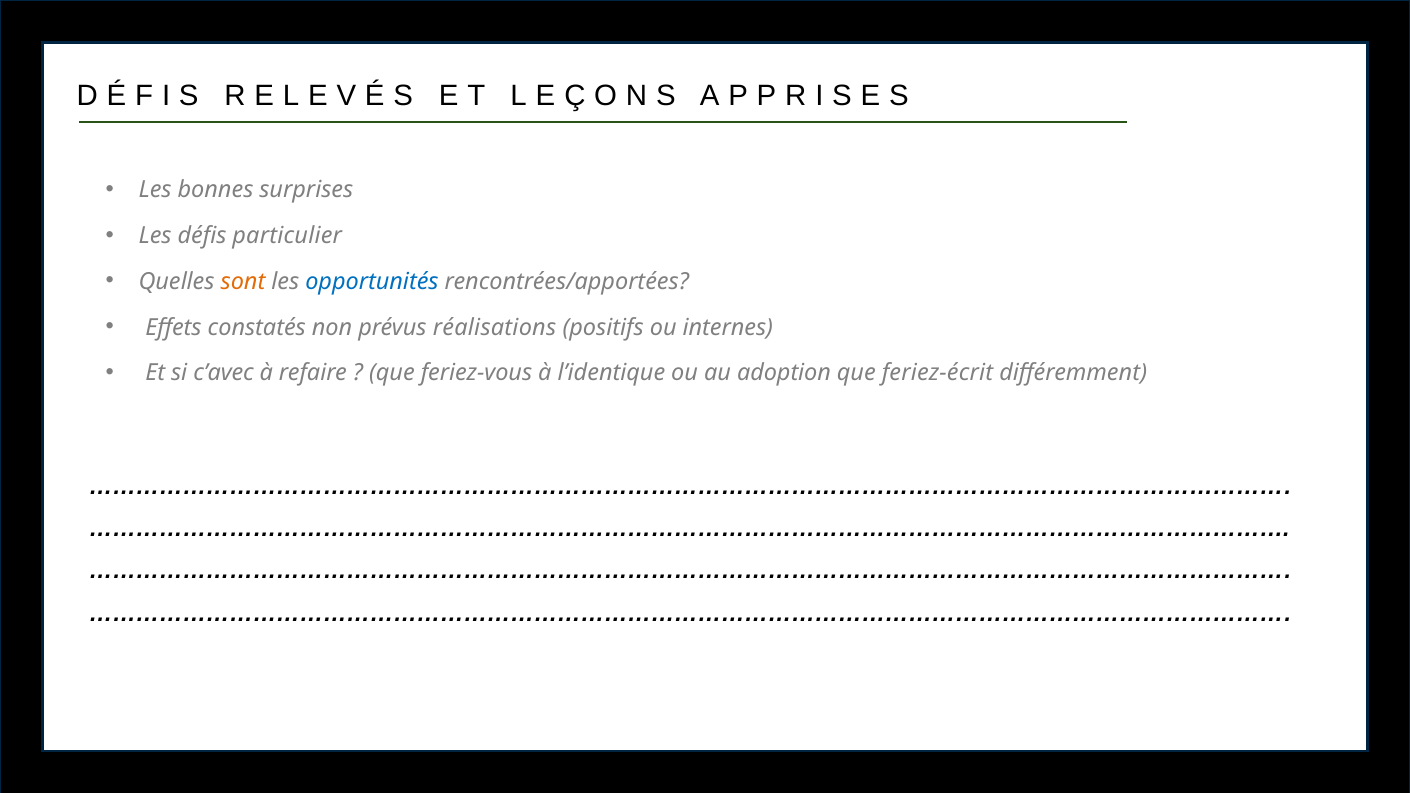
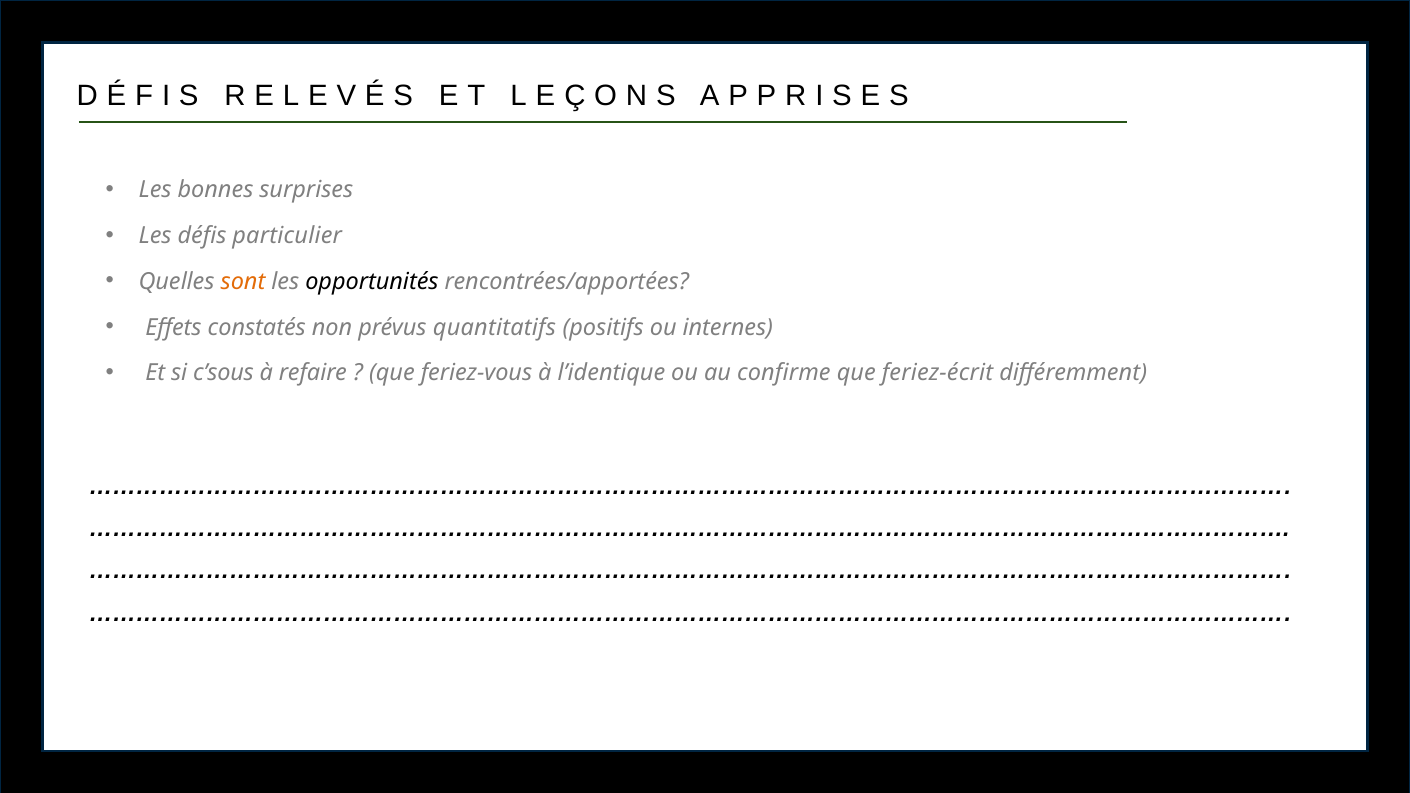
opportunités colour: blue -> black (372, 282)
réalisations: réalisations -> quantitatifs (495, 327)
c’avec: c’avec -> c’sous (224, 373)
adoption: adoption -> confirme (784, 373)
